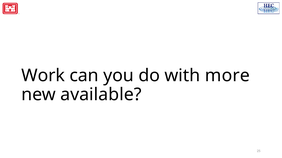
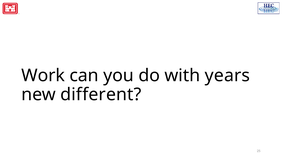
more: more -> years (227, 76)
available: available -> different (101, 95)
